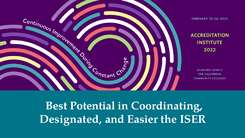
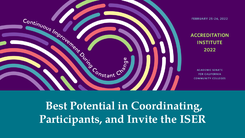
Designated: Designated -> Participants (71, 119)
Easier: Easier -> Invite (142, 119)
